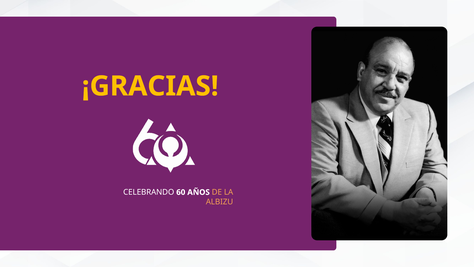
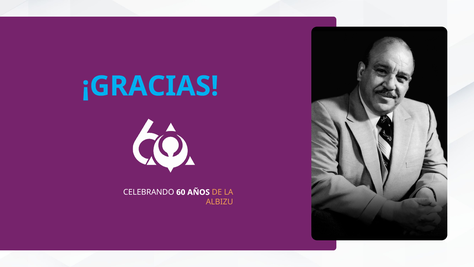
¡GRACIAS colour: yellow -> light blue (150, 86)
